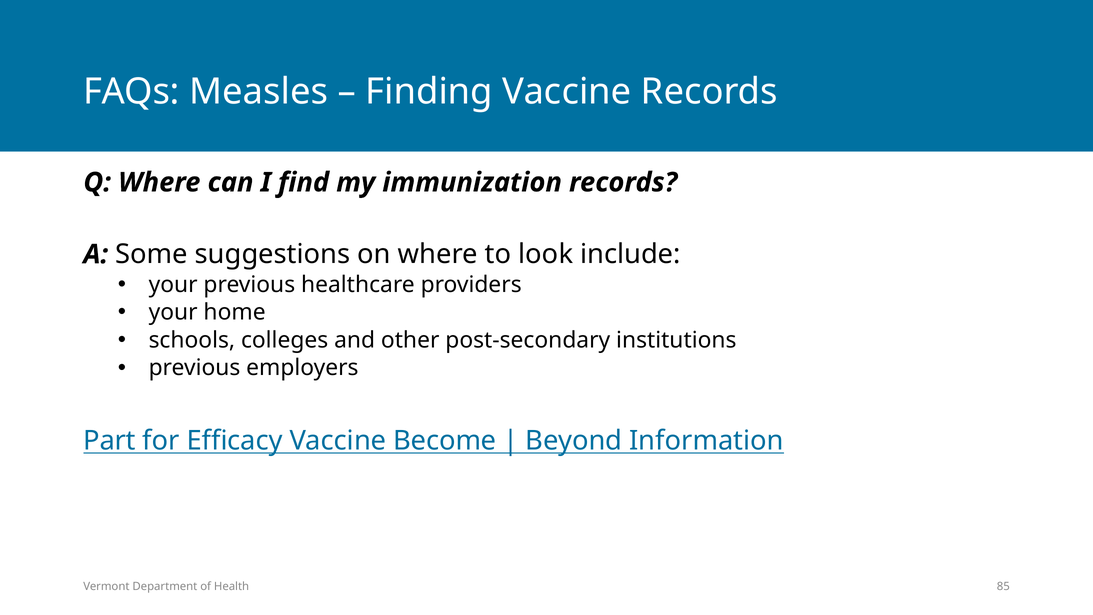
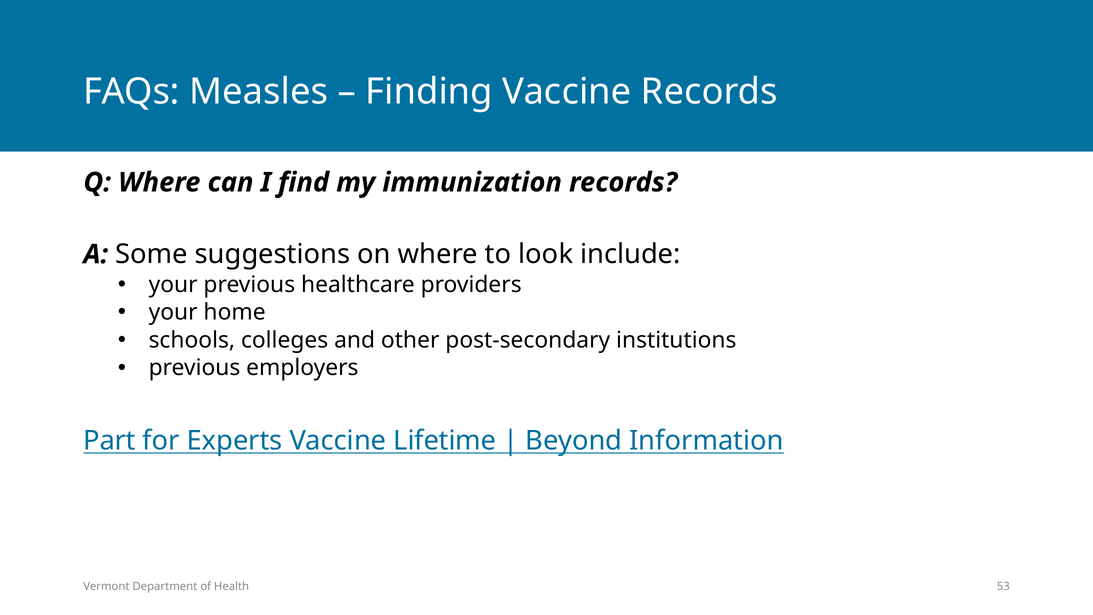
Efficacy: Efficacy -> Experts (235, 440)
Become: Become -> Lifetime (445, 440)
85: 85 -> 53 (1003, 586)
